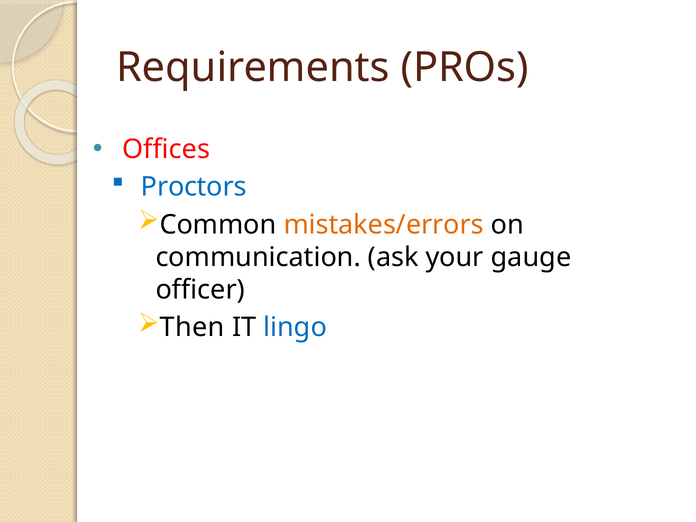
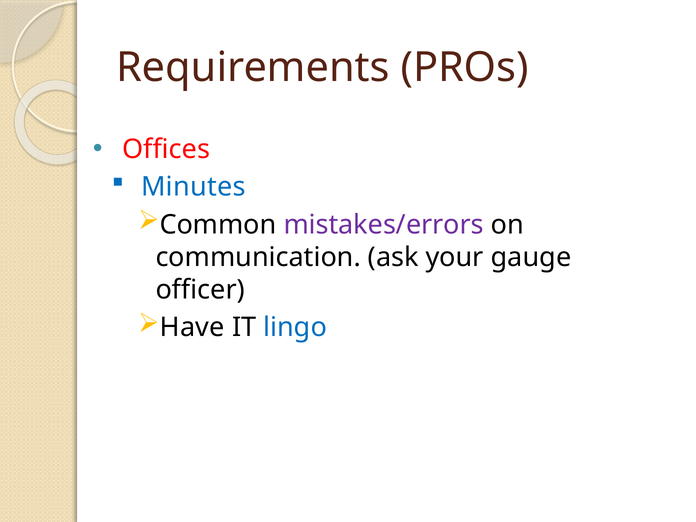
Proctors: Proctors -> Minutes (193, 187)
mistakes/errors colour: orange -> purple (384, 225)
Then: Then -> Have (192, 327)
